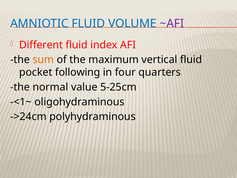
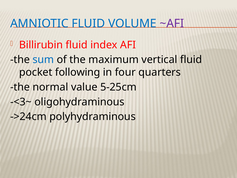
Different: Different -> Billirubin (41, 45)
sum colour: orange -> blue (43, 60)
-<1~: -<1~ -> -<3~ (21, 102)
